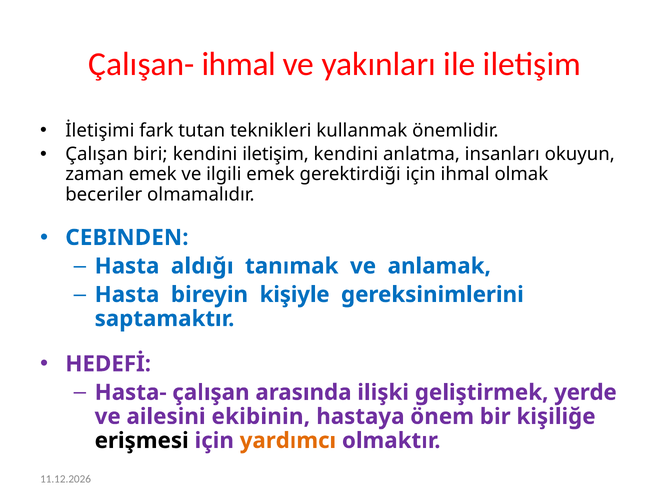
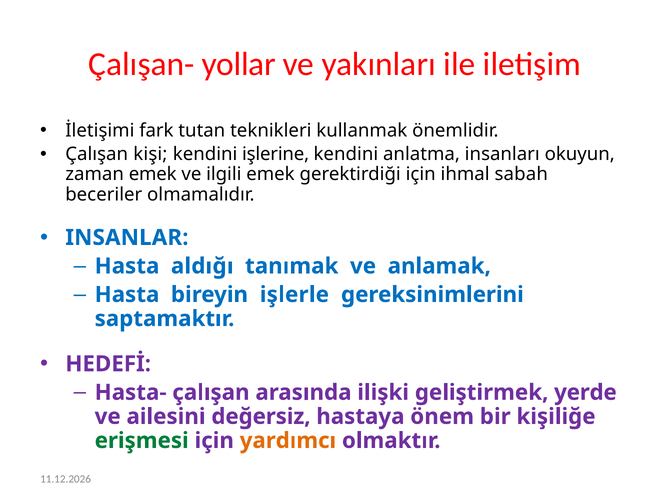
Çalışan- ihmal: ihmal -> yollar (239, 64)
biri: biri -> kişi (150, 154)
kendini iletişim: iletişim -> işlerine (276, 154)
olmak: olmak -> sabah (521, 174)
CEBINDEN: CEBINDEN -> INSANLAR (127, 238)
kişiyle: kişiyle -> işlerle (294, 295)
ekibinin: ekibinin -> değersiz (261, 417)
erişmesi colour: black -> green (142, 441)
